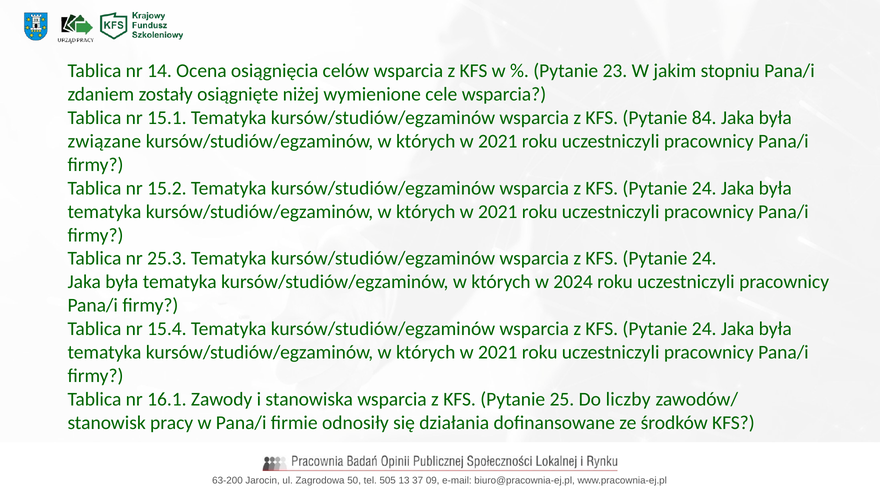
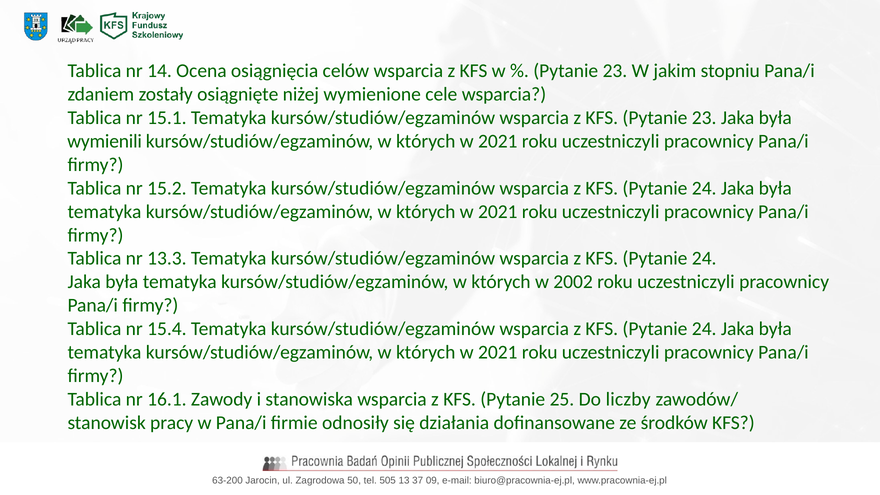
KFS Pytanie 84: 84 -> 23 (704, 118)
związane: związane -> wymienili (105, 141)
25.3: 25.3 -> 13.3 (167, 259)
2024: 2024 -> 2002 (573, 282)
